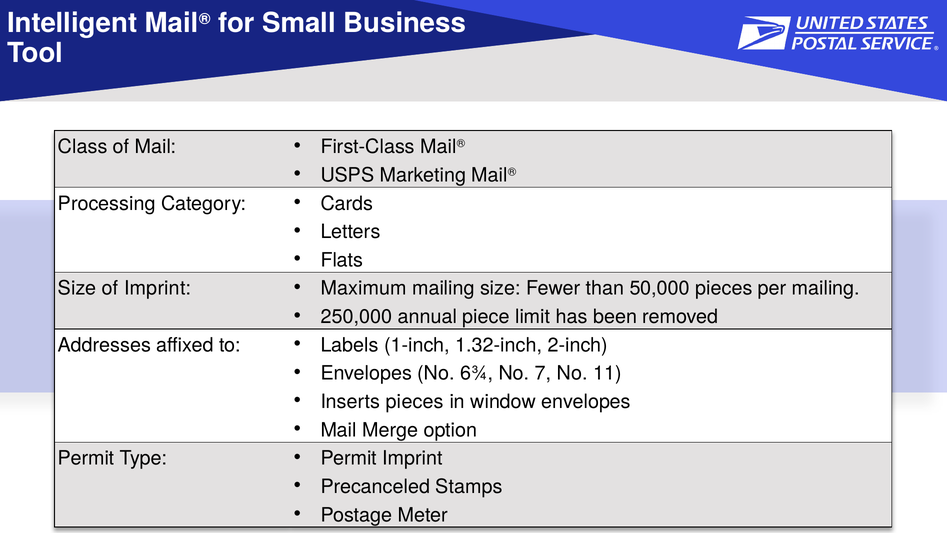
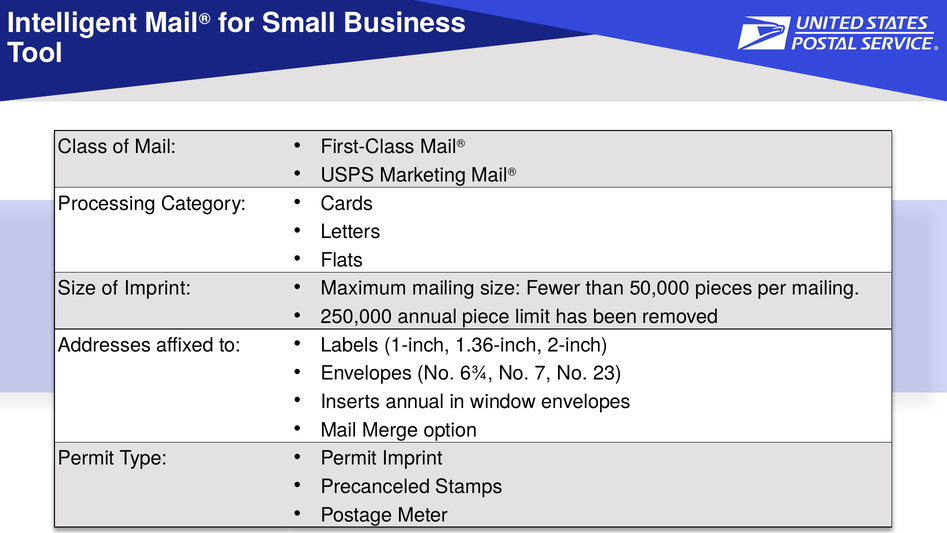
1.32-inch: 1.32-inch -> 1.36-inch (499, 345)
11: 11 -> 23 (607, 373)
Inserts pieces: pieces -> annual (415, 402)
